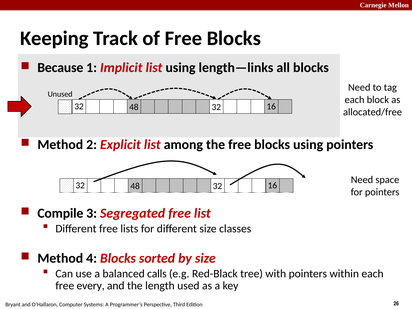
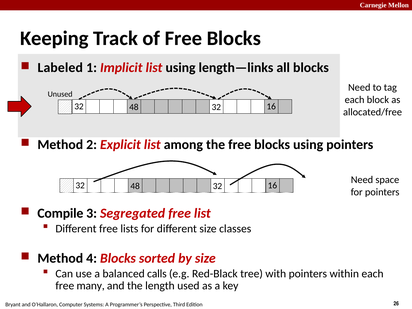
Because: Because -> Labeled (60, 68)
every: every -> many (91, 286)
